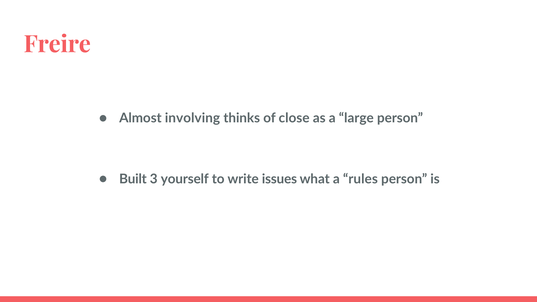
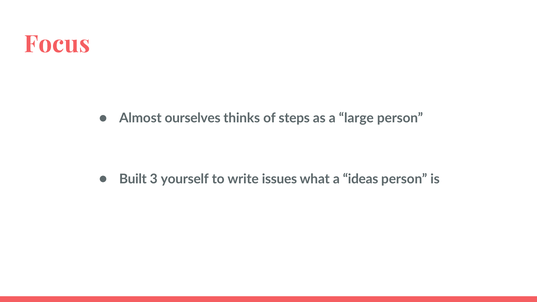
Freire: Freire -> Focus (57, 44)
involving: involving -> ourselves (193, 118)
close: close -> steps (294, 118)
rules: rules -> ideas (361, 179)
